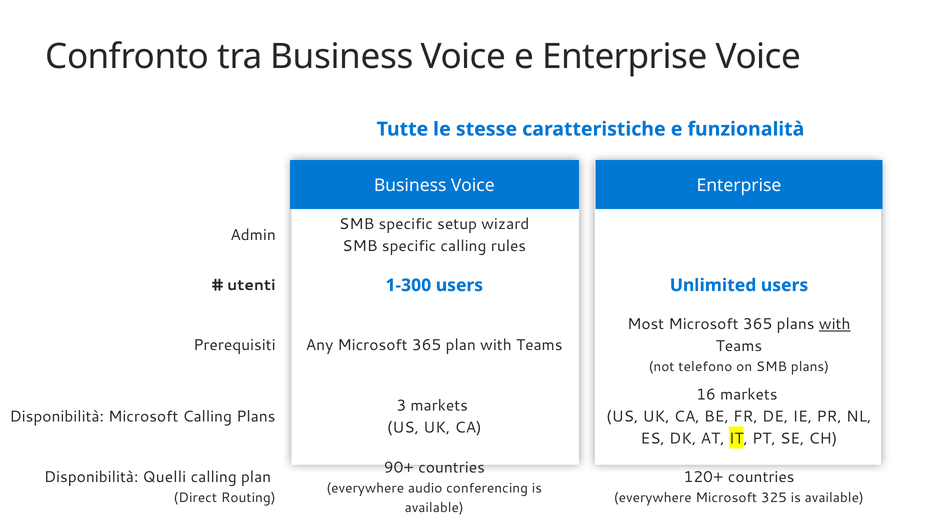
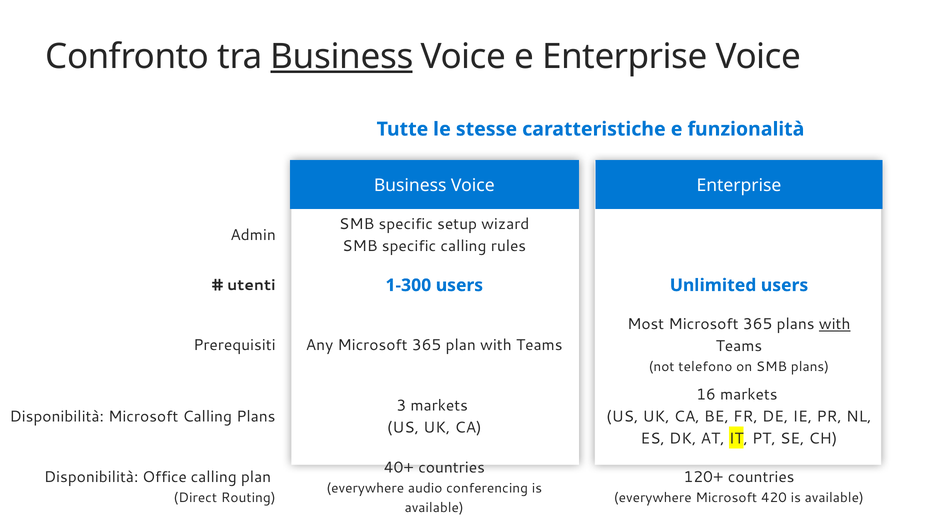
Business underline: none -> present (342, 57)
90+: 90+ -> 40+ (399, 468)
Quelli: Quelli -> Office (165, 478)
325: 325 -> 420 (774, 498)
